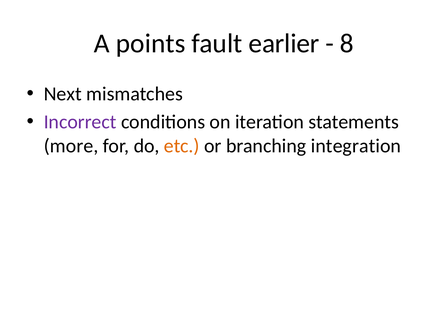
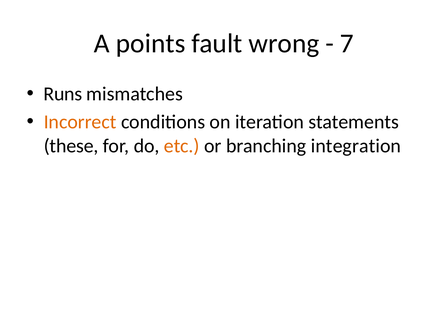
earlier: earlier -> wrong (284, 43)
8: 8 -> 7 (347, 43)
Next: Next -> Runs (63, 94)
Incorrect colour: purple -> orange (80, 122)
more: more -> these (71, 146)
